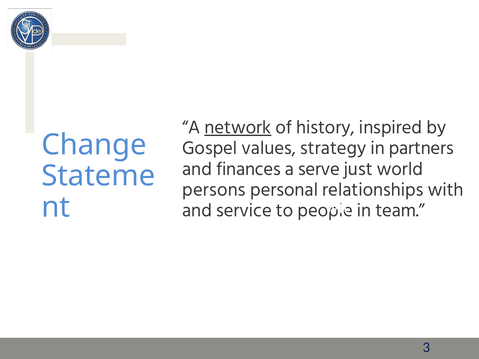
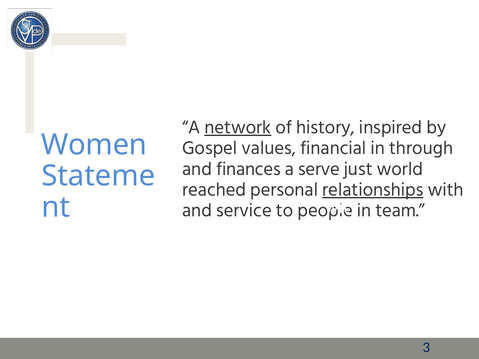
Change: Change -> Women (94, 145)
strategy: strategy -> financial (333, 148)
partners: partners -> through (421, 148)
persons: persons -> reached (214, 190)
relationships underline: none -> present (373, 190)
